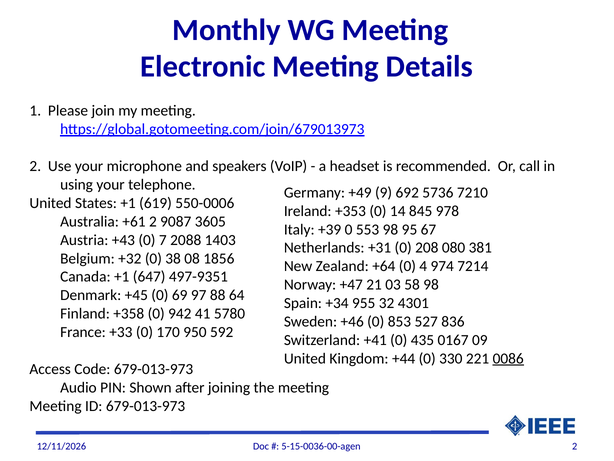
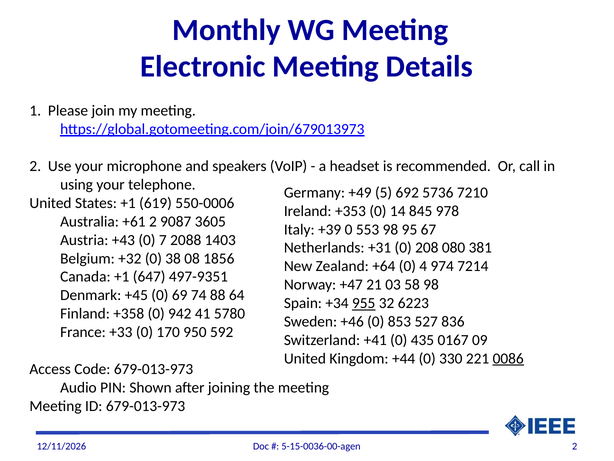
9: 9 -> 5 (384, 192)
97: 97 -> 74 (199, 295)
955 underline: none -> present (364, 303)
4301: 4301 -> 6223 (413, 303)
